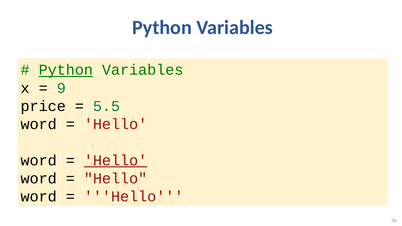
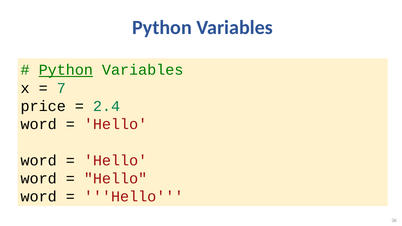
9: 9 -> 7 (61, 88)
5.5: 5.5 -> 2.4 (107, 106)
Hello underline: present -> none (116, 160)
